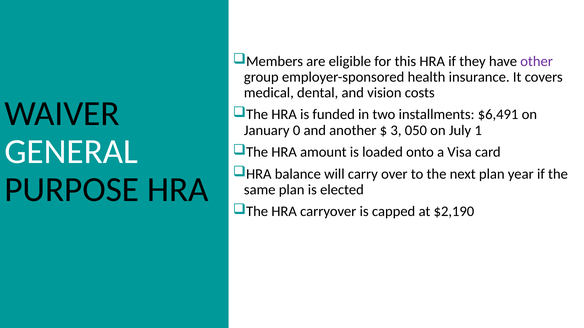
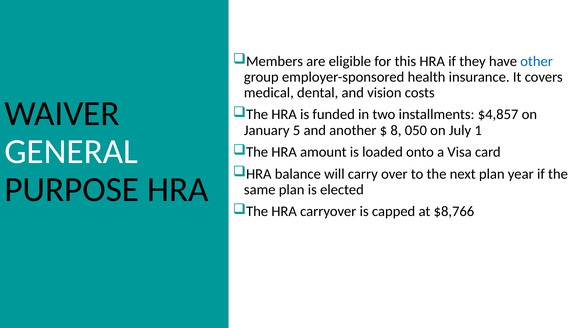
other colour: purple -> blue (537, 61)
$6,491: $6,491 -> $4,857 (498, 115)
0: 0 -> 5 (297, 130)
3: 3 -> 8 (396, 130)
$2,190: $2,190 -> $8,766 (454, 212)
